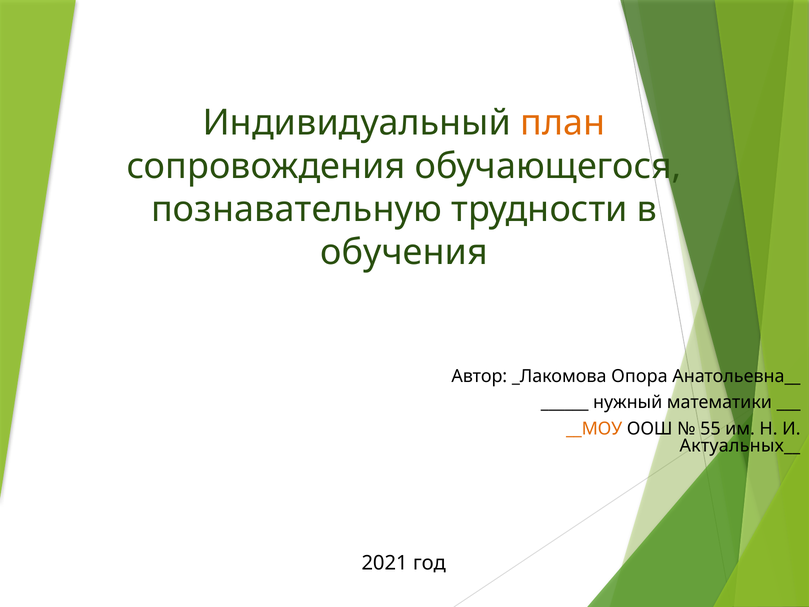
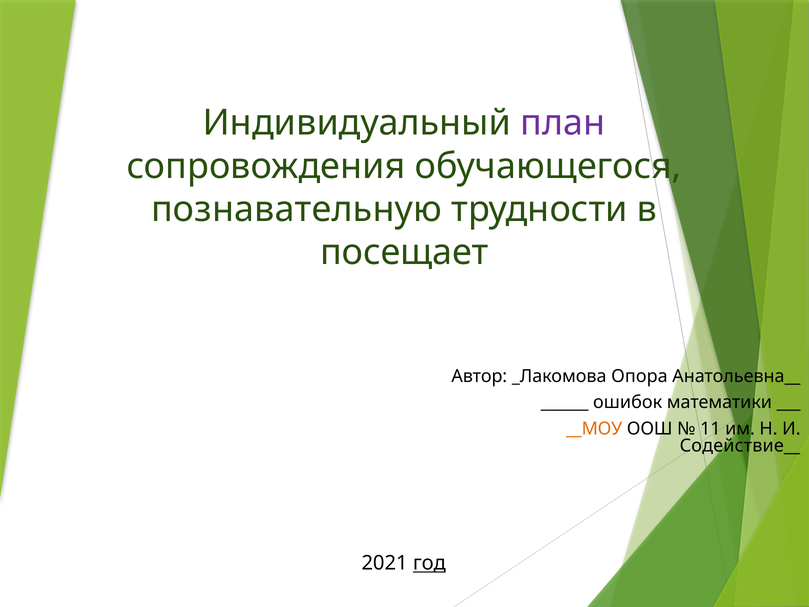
план colour: orange -> purple (563, 123)
обучения: обучения -> посещает (404, 252)
нужный: нужный -> ошибок (628, 402)
55: 55 -> 11 (710, 429)
Актуальных__: Актуальных__ -> Содействие__ (740, 446)
год underline: none -> present (429, 563)
